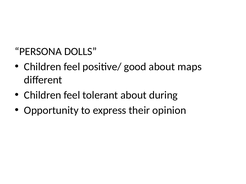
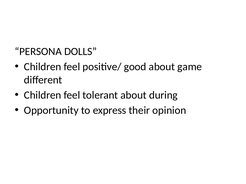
maps: maps -> game (190, 67)
